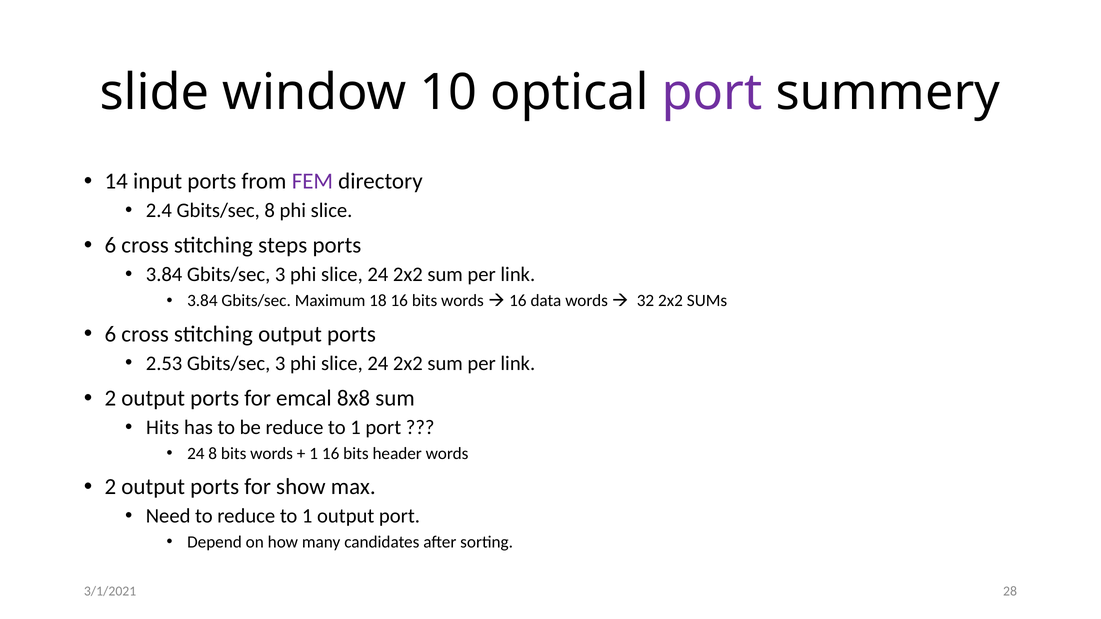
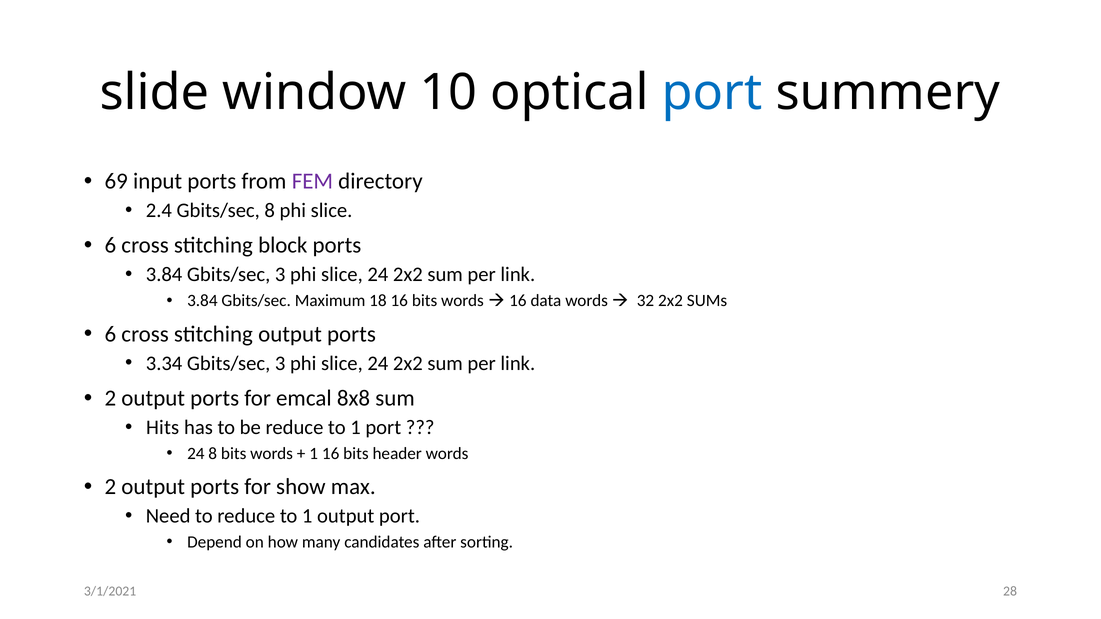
port colour: purple -> blue (712, 92)
14: 14 -> 69 (116, 181)
steps: steps -> block (283, 246)
2.53: 2.53 -> 3.34 (164, 363)
